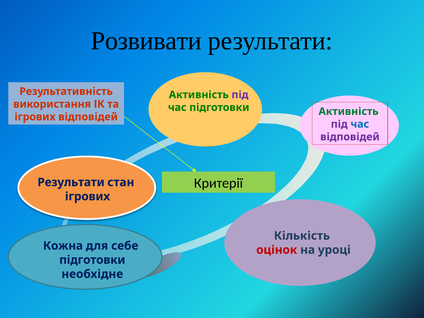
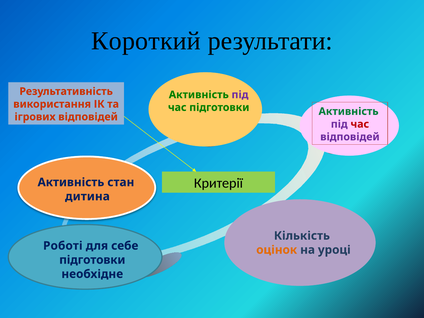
Розвивати: Розвивати -> Короткий (146, 41)
час colour: blue -> red (360, 124)
Результати: Результати -> Активність (71, 182)
ігрових: ігрових -> дитина (87, 196)
Кожна: Кожна -> Роботі (63, 246)
оцінок colour: red -> orange (277, 250)
